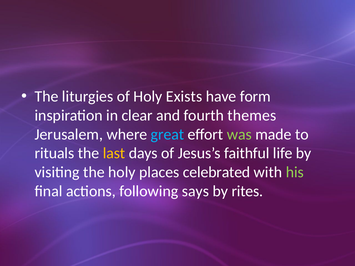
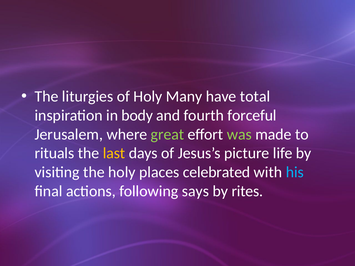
Exists: Exists -> Many (184, 97)
form: form -> total (255, 97)
clear: clear -> body (137, 116)
themes: themes -> forceful (252, 116)
great colour: light blue -> light green (167, 134)
faithful: faithful -> picture (247, 153)
his colour: light green -> light blue (295, 172)
